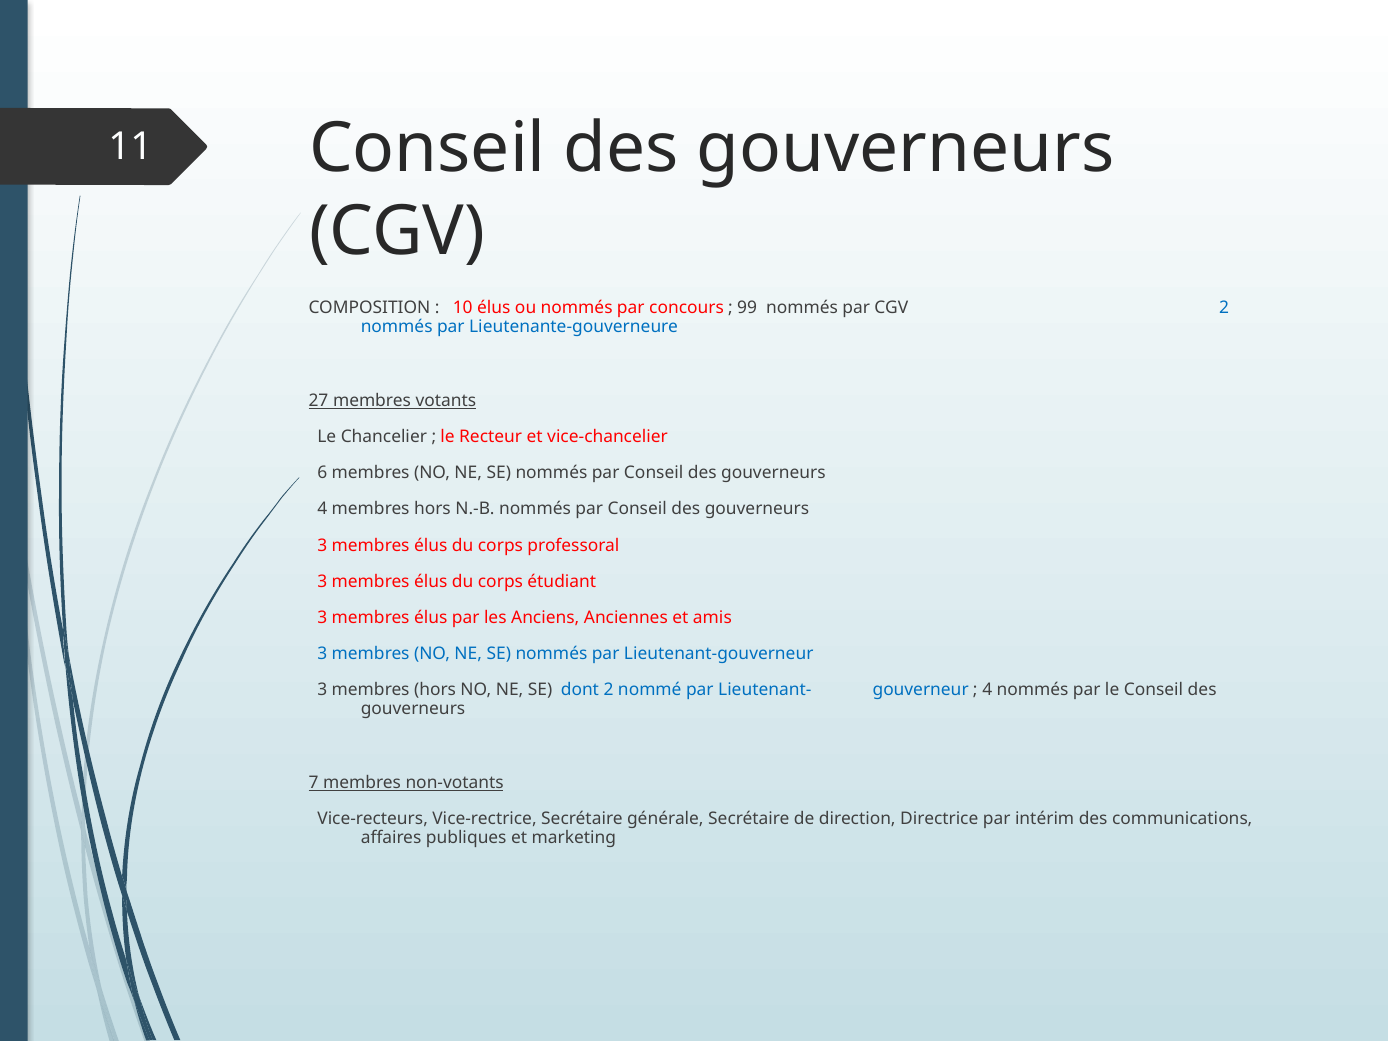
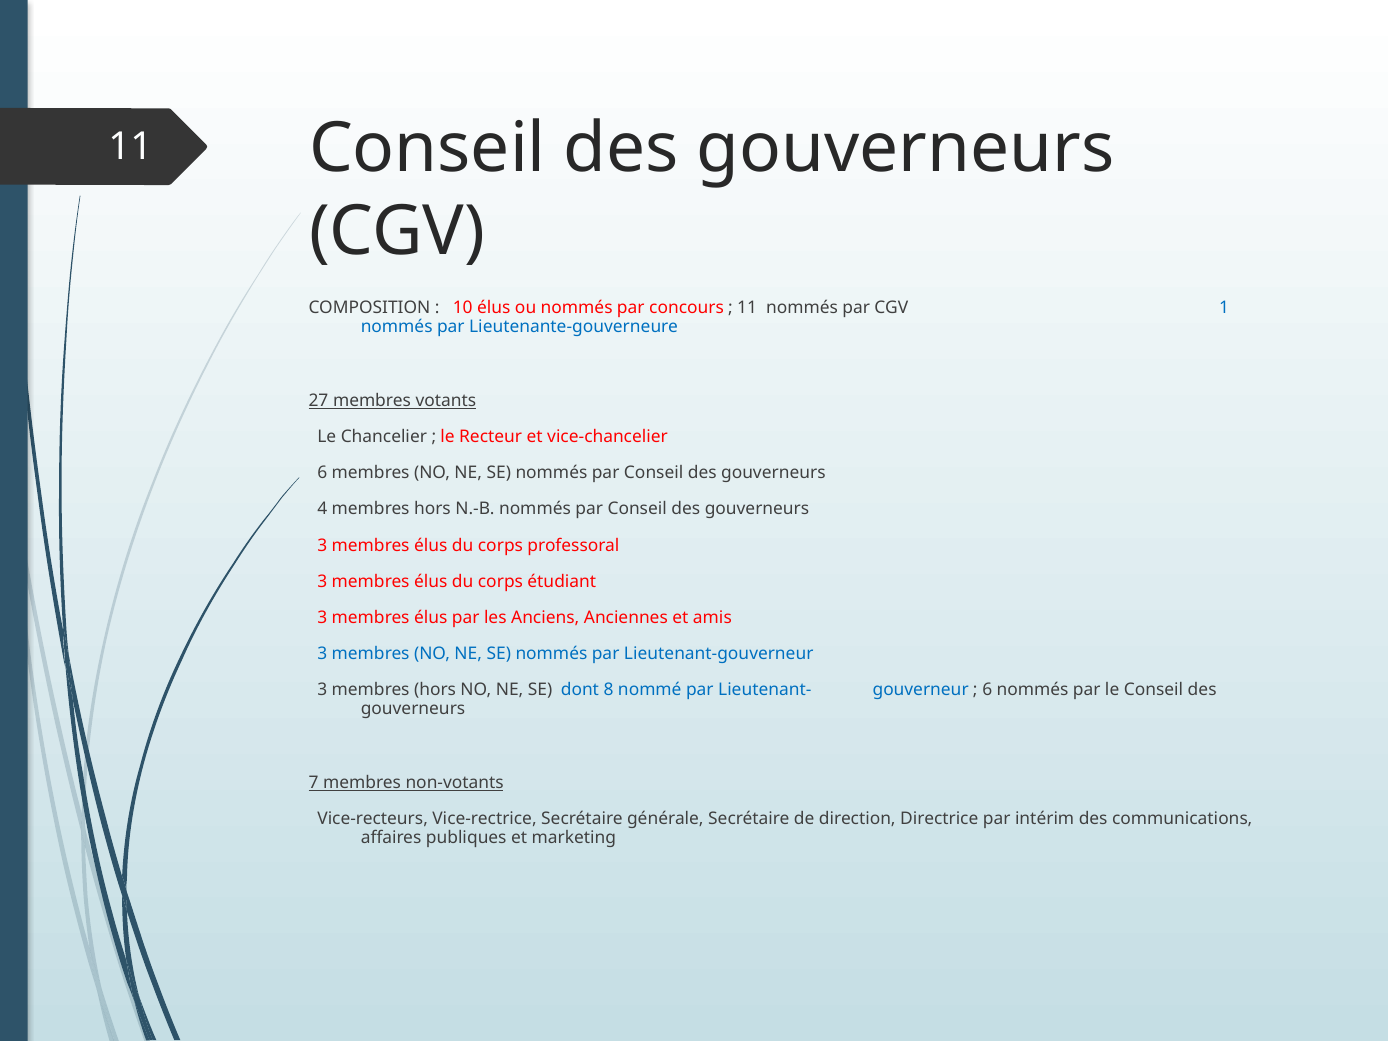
99: 99 -> 11 (747, 308)
CGV 2: 2 -> 1 (1224, 308)
dont 2: 2 -> 8 (609, 690)
4: 4 -> 6 (987, 690)
